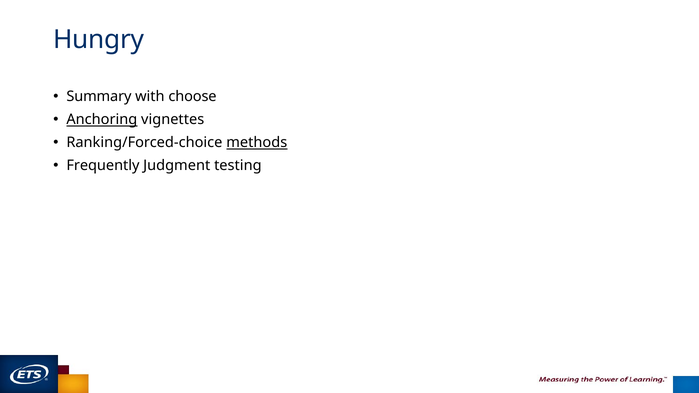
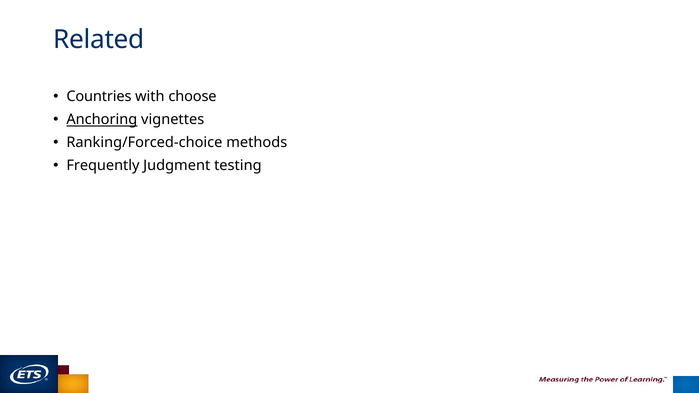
Hungry: Hungry -> Related (99, 39)
Summary: Summary -> Countries (99, 97)
methods underline: present -> none (257, 143)
